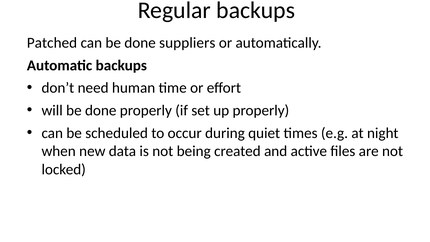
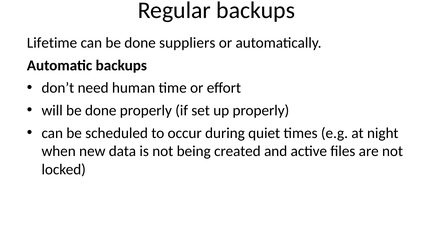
Patched: Patched -> Lifetime (52, 43)
